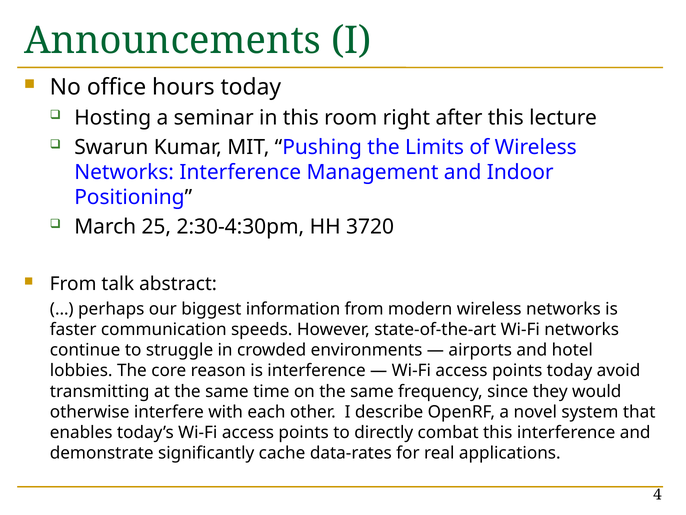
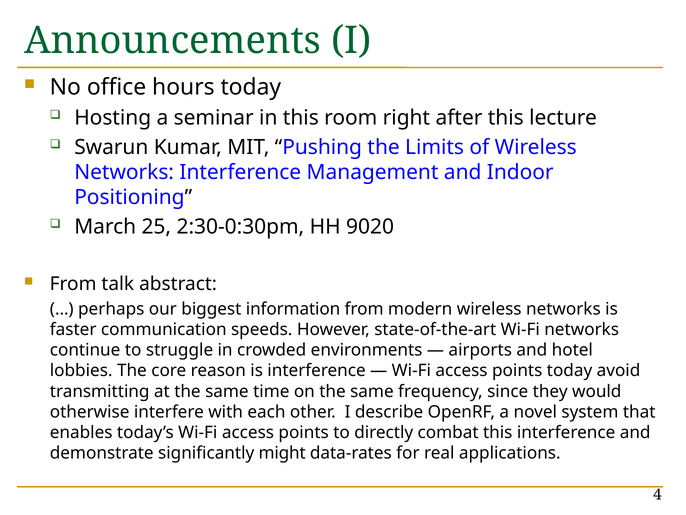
2:30-4:30pm: 2:30-4:30pm -> 2:30-0:30pm (240, 227)
3720: 3720 -> 9020 (370, 227)
cache: cache -> might (282, 453)
